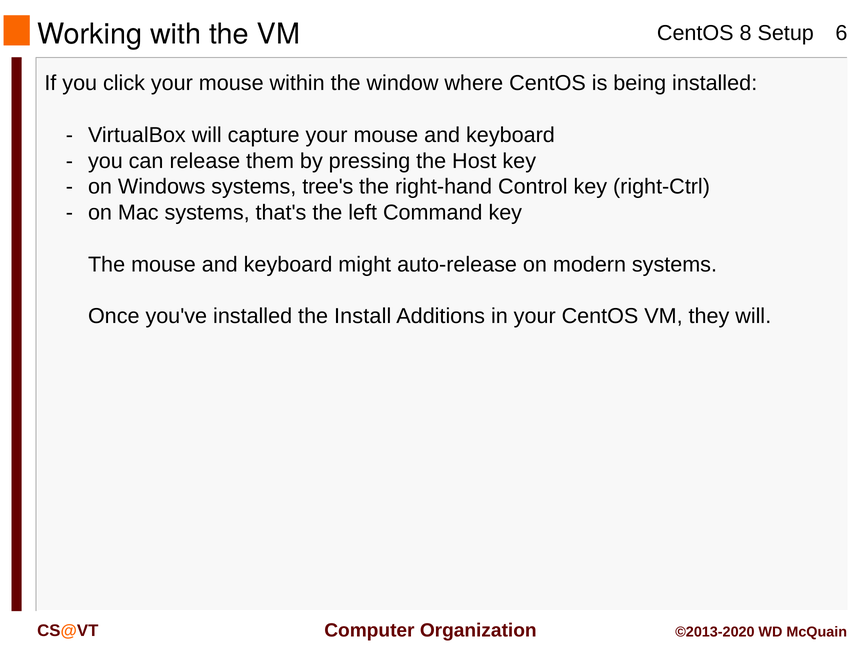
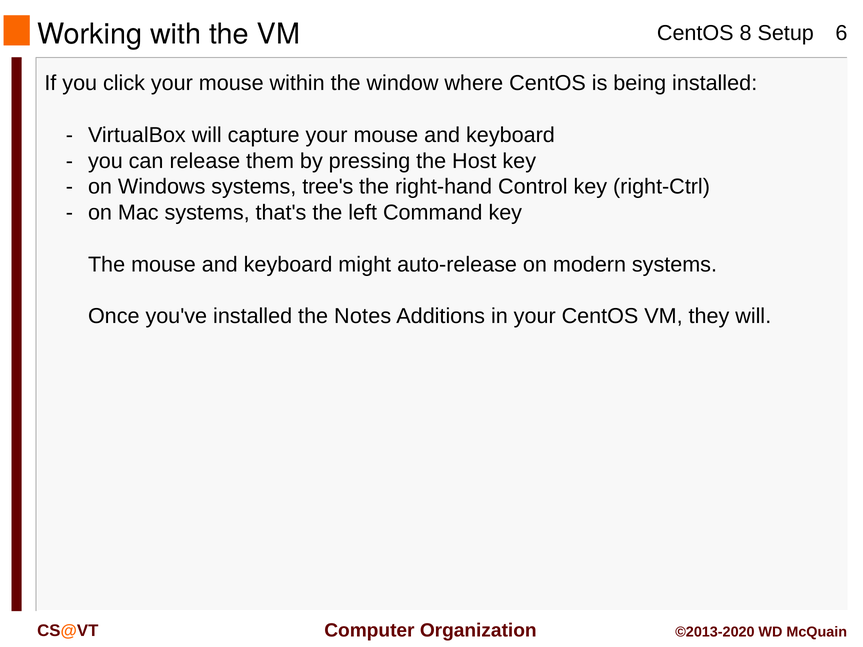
Install: Install -> Notes (363, 316)
